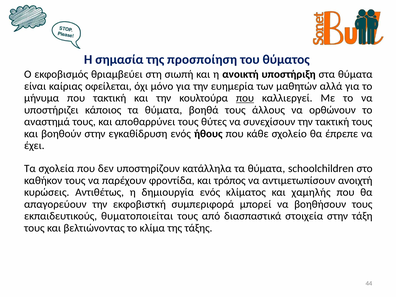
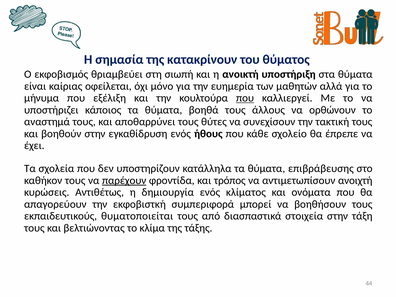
προσποίηση: προσποίηση -> κατακρίνουν (202, 60)
που τακτική: τακτική -> εξέλιξη (110, 98)
schoolchildren: schoolchildren -> επιβράβευσης (321, 169)
παρέχουν underline: none -> present (124, 180)
χαμηλής: χαμηλής -> ονόματα (311, 192)
